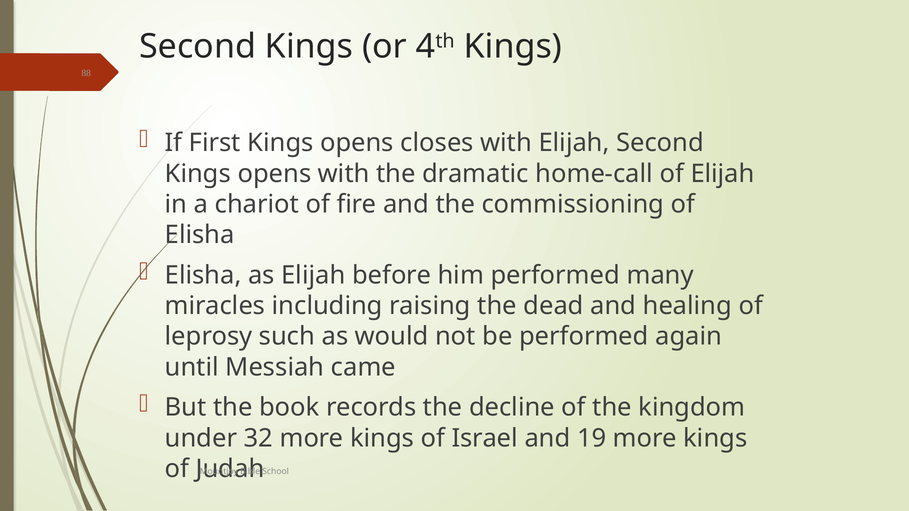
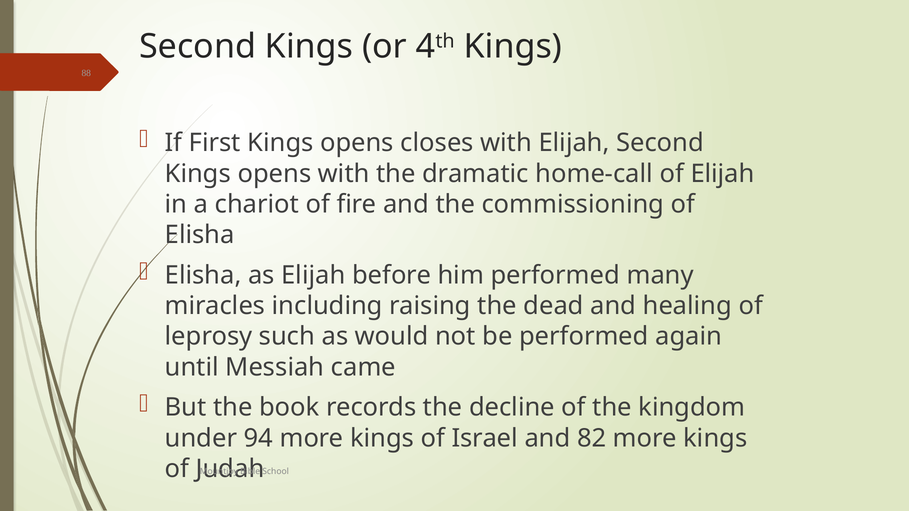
32: 32 -> 94 (258, 438)
19: 19 -> 82 (592, 438)
